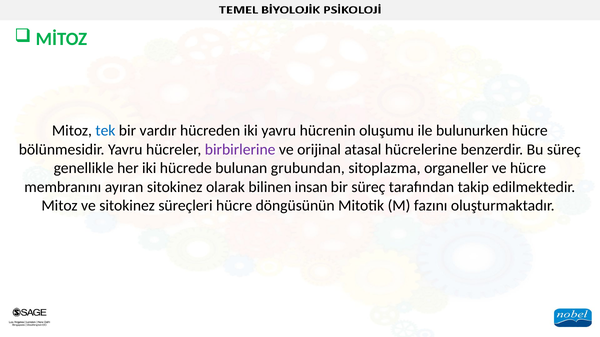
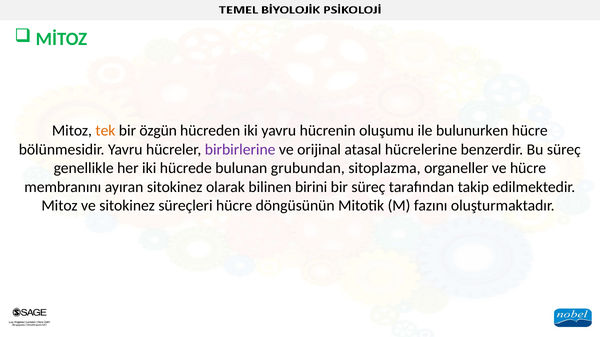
tek colour: blue -> orange (105, 131)
vardır: vardır -> özgün (158, 131)
insan: insan -> birini (311, 187)
